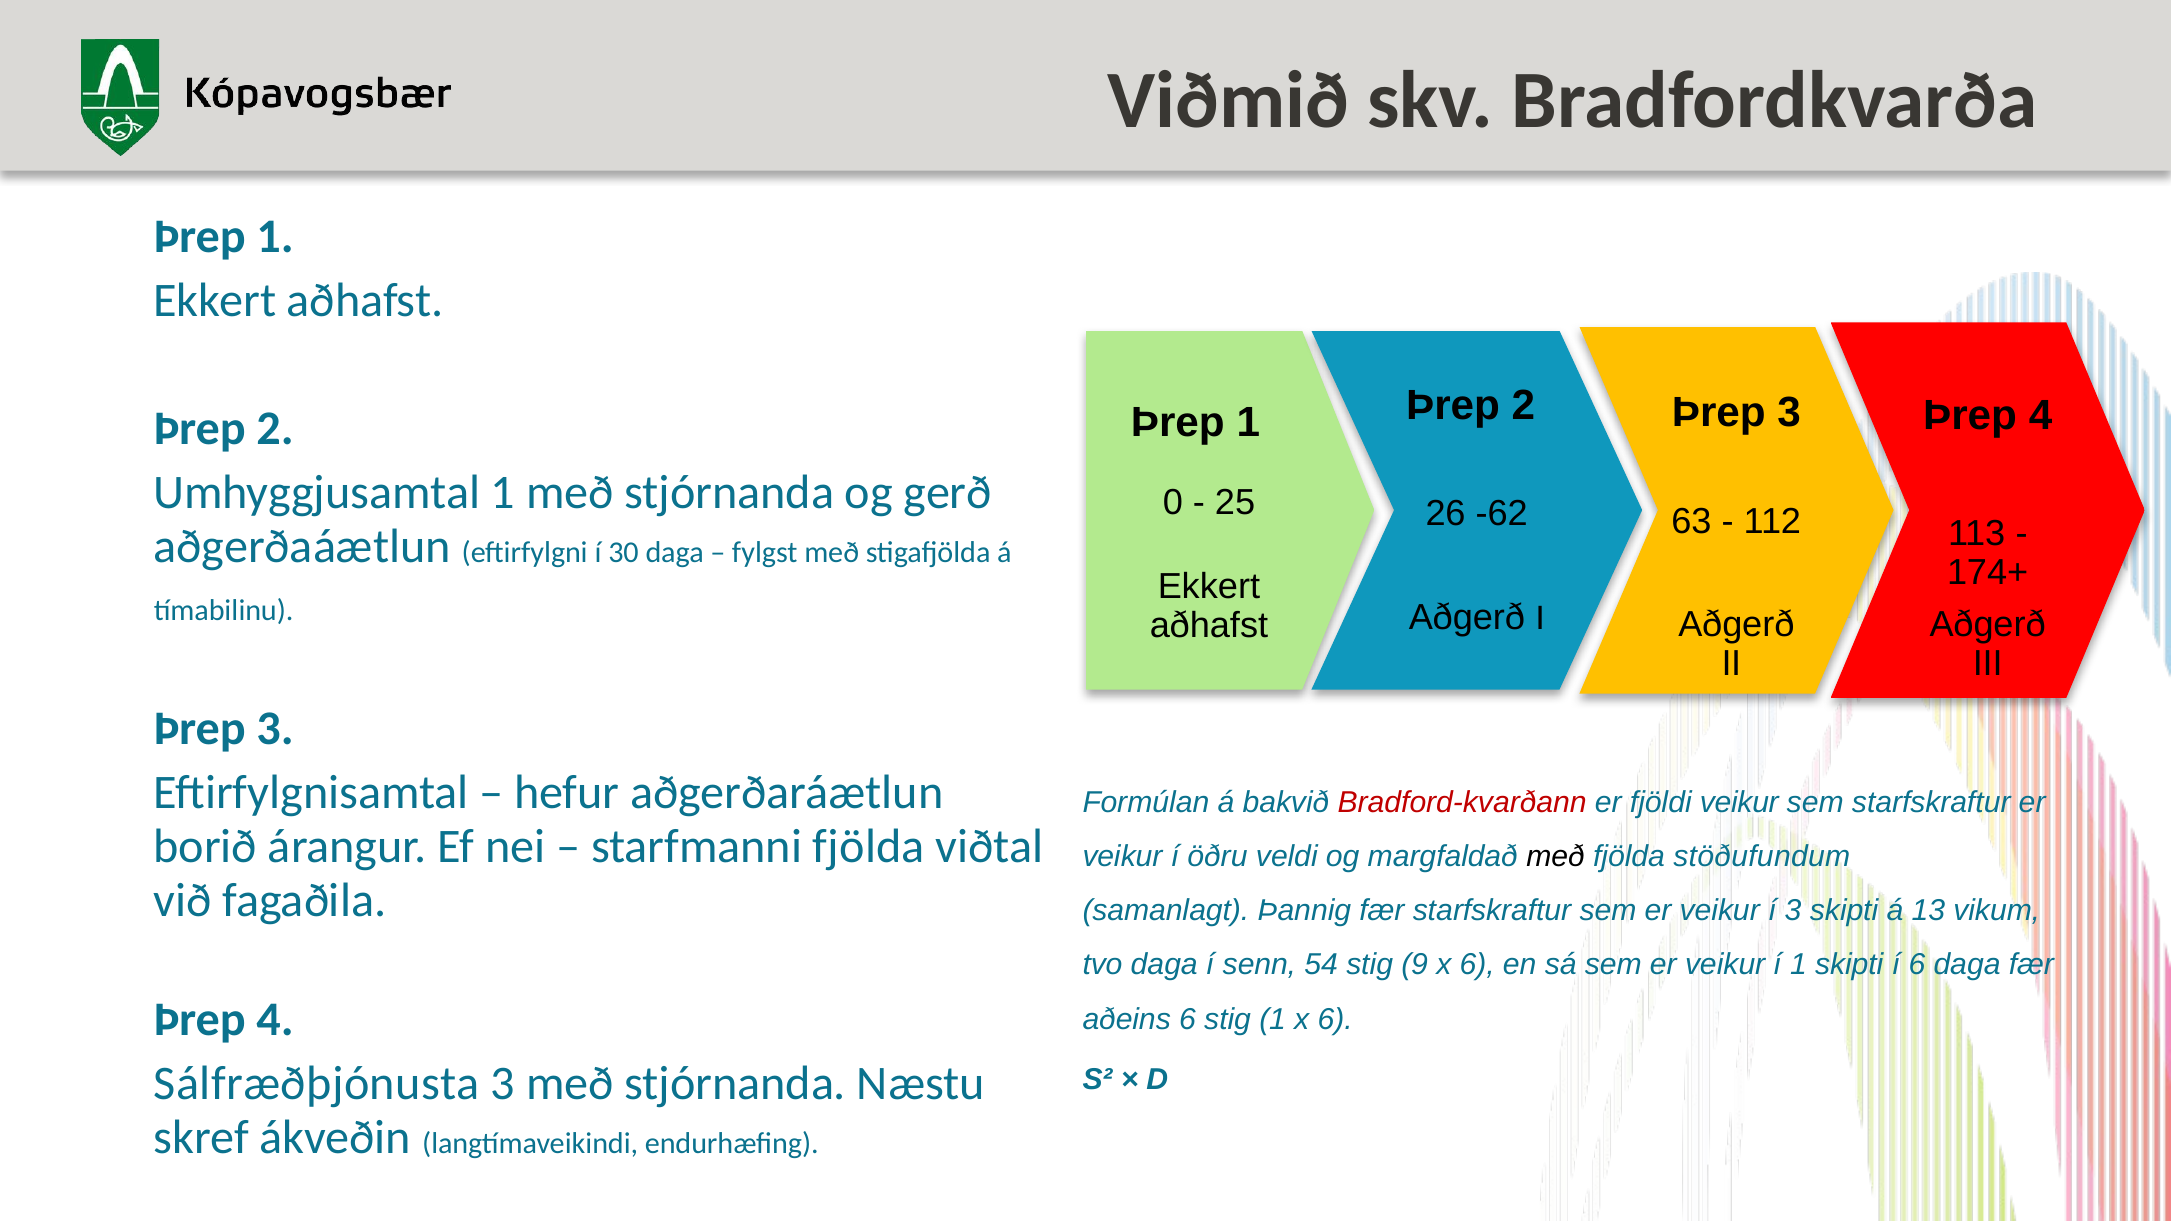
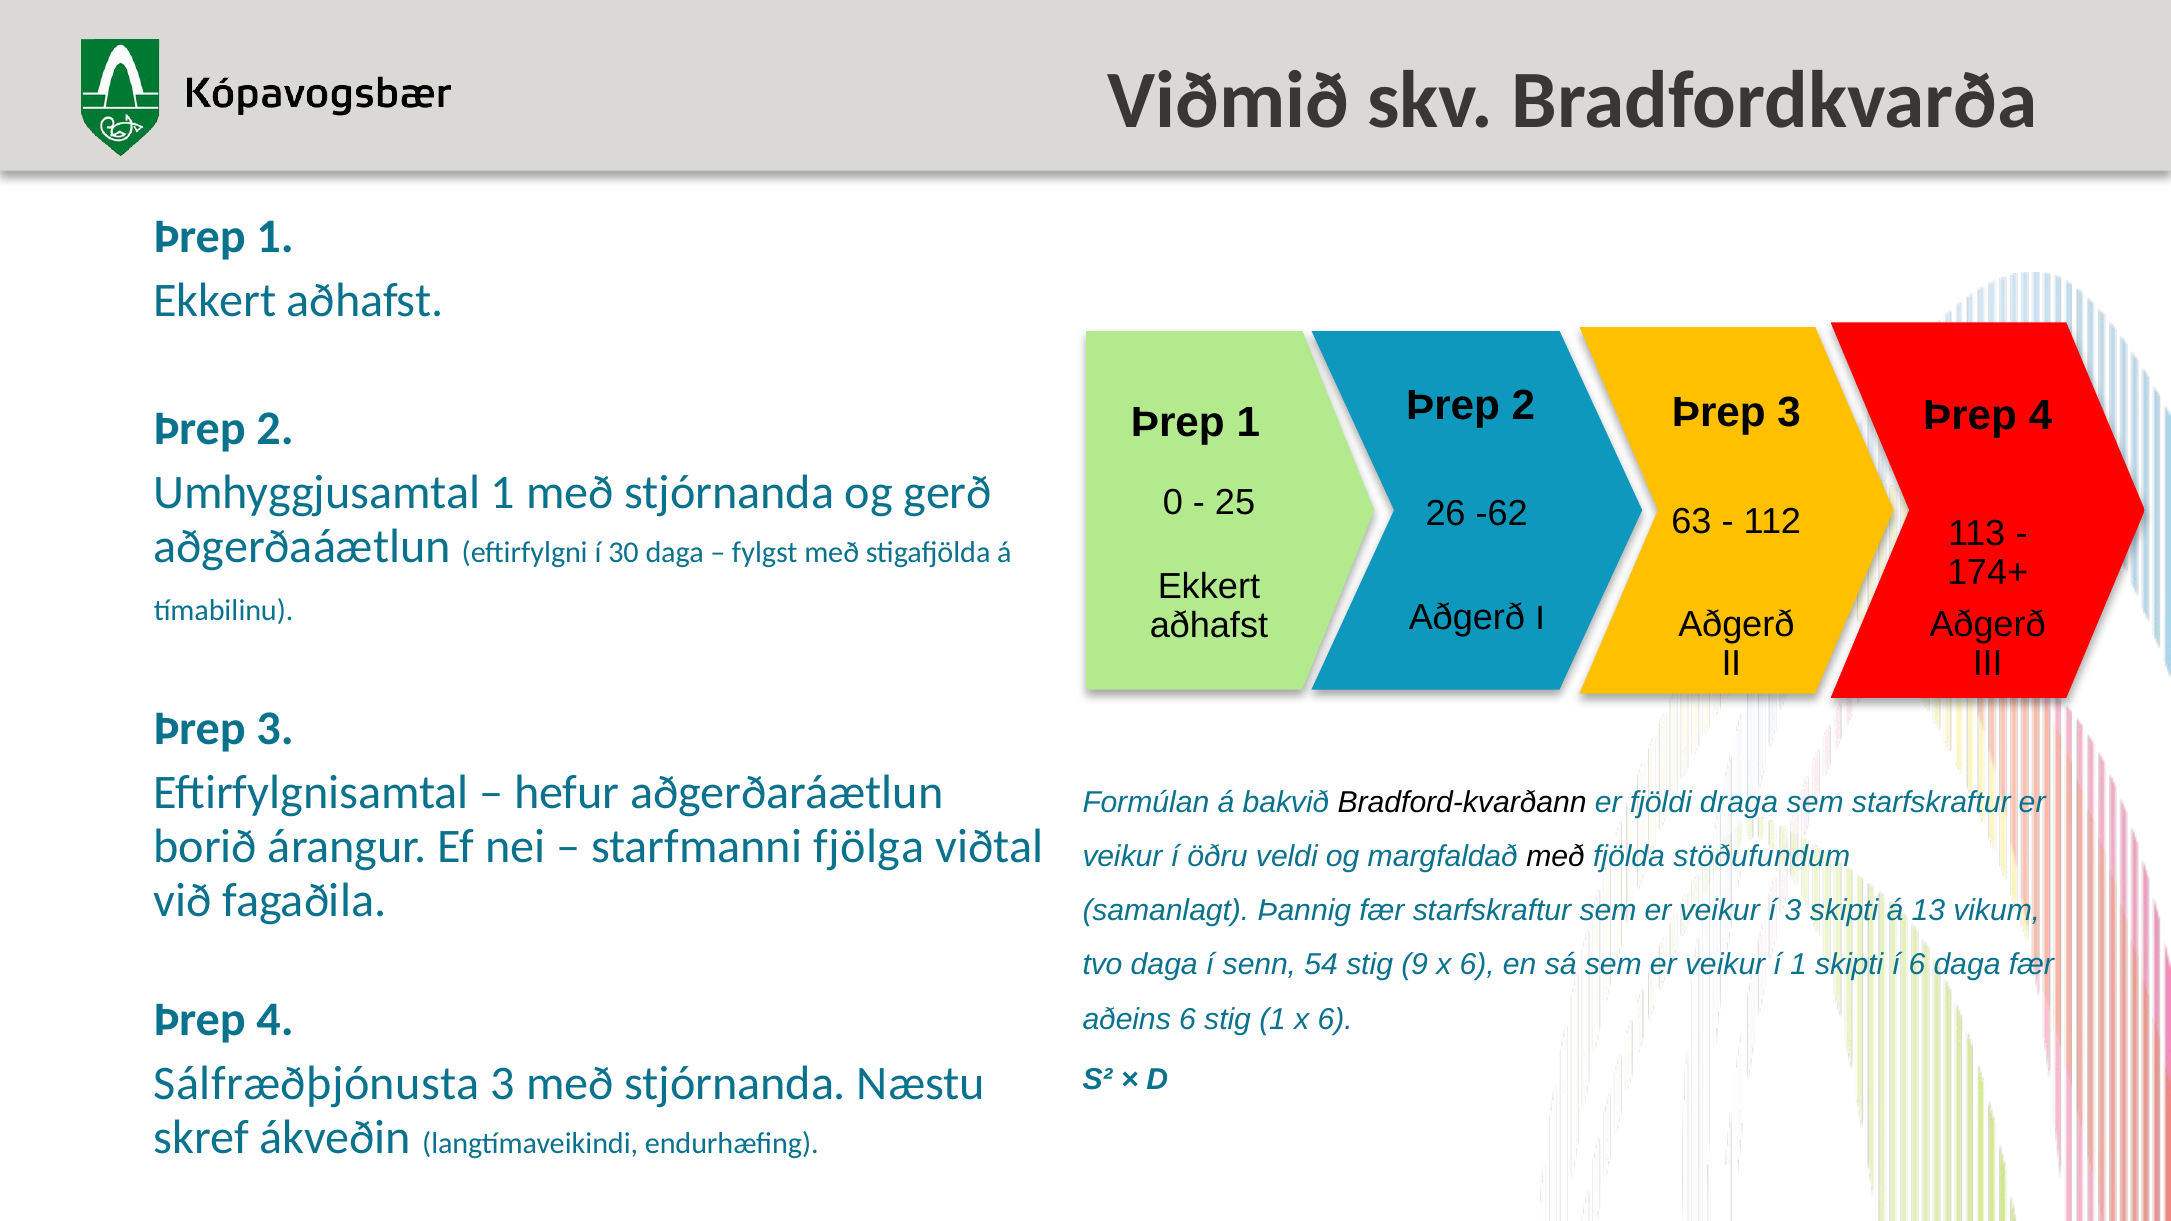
Bradford-kvarðann colour: red -> black (1462, 802)
fjöldi veikur: veikur -> draga (1739, 802)
starfmanni fjölda: fjölda -> fjölga (869, 847)
